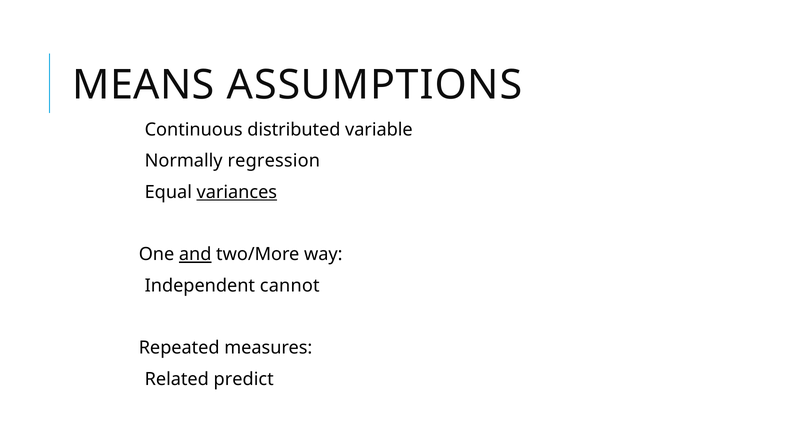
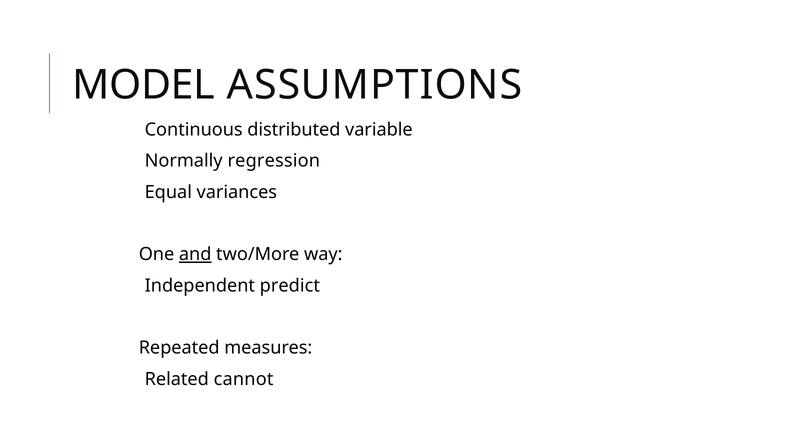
MEANS: MEANS -> MODEL (144, 85)
variances underline: present -> none (237, 192)
cannot: cannot -> predict (290, 285)
predict: predict -> cannot (244, 379)
